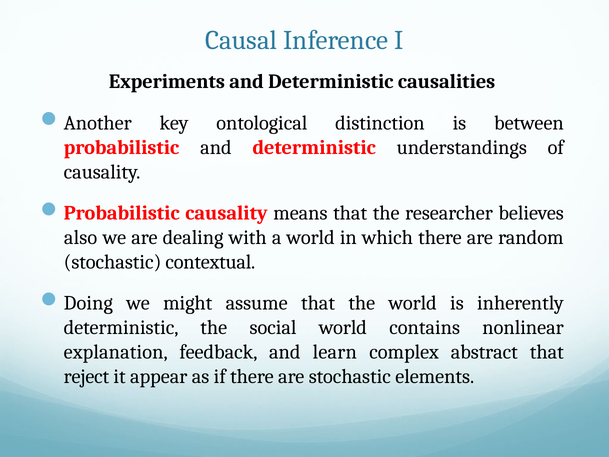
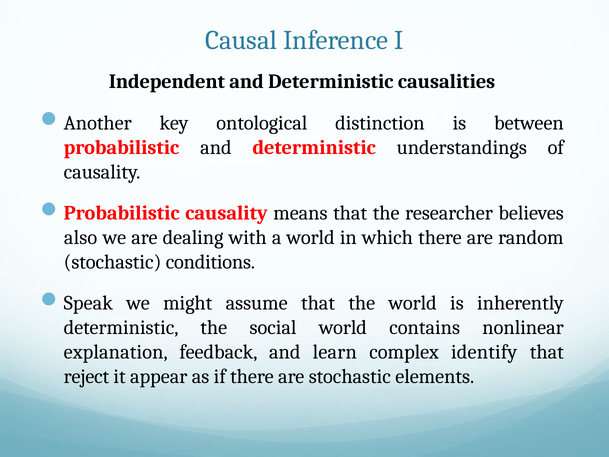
Experiments: Experiments -> Independent (167, 82)
contextual: contextual -> conditions (210, 262)
Doing: Doing -> Speak (88, 303)
abstract: abstract -> identify (484, 352)
